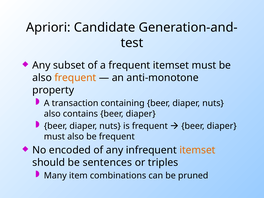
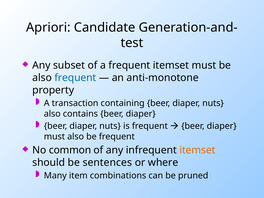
frequent colour: orange -> blue (75, 78)
encoded: encoded -> common (70, 150)
triples: triples -> where (163, 163)
